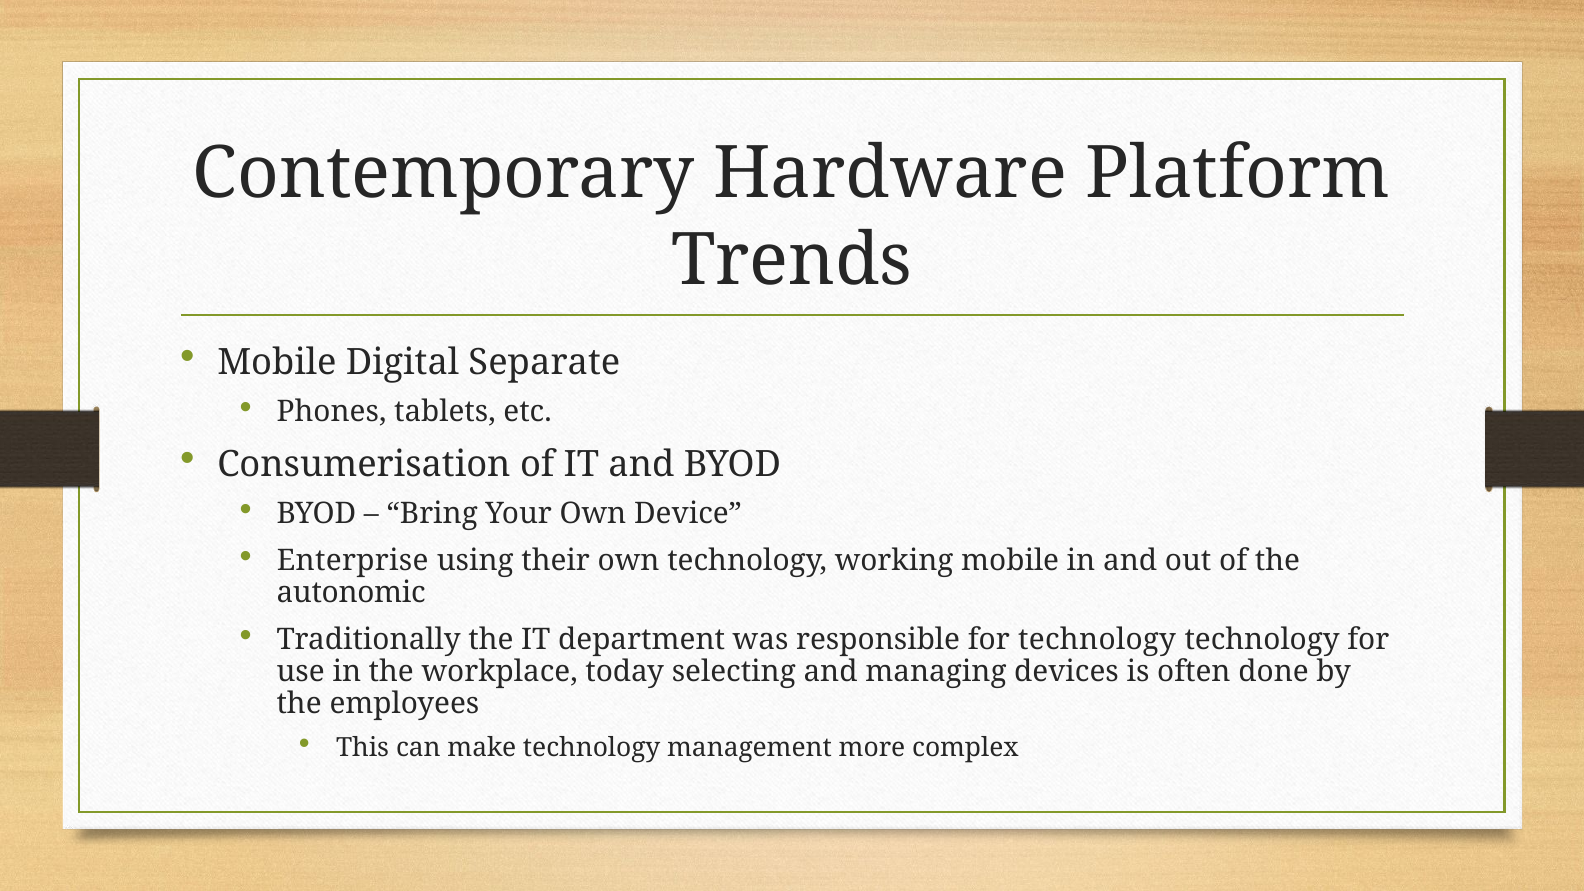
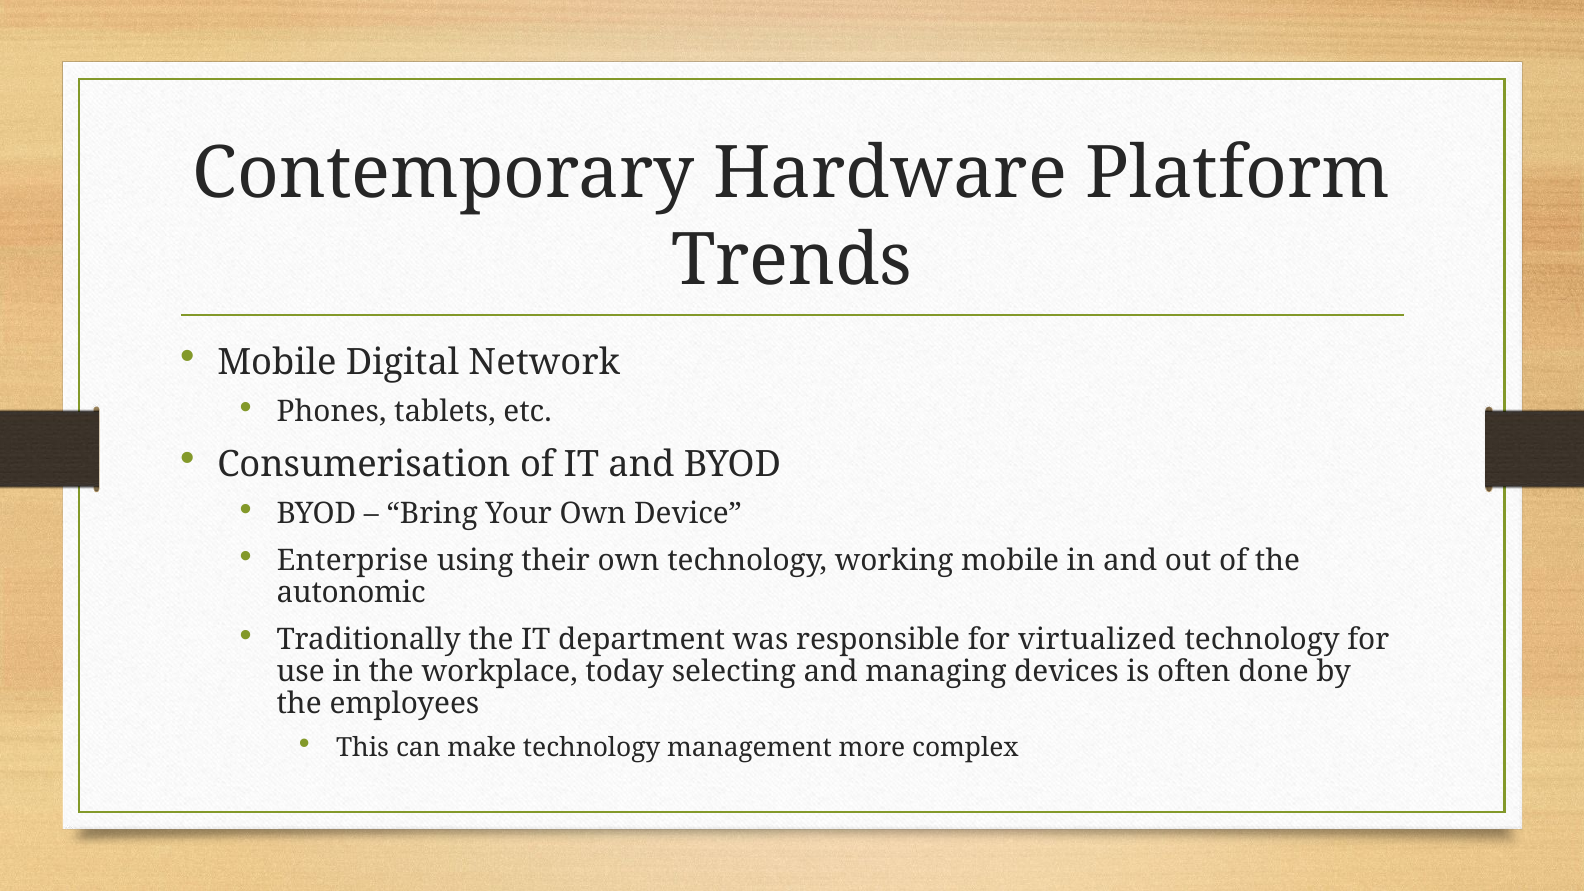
Separate: Separate -> Network (544, 362)
for technology: technology -> virtualized (1097, 640)
